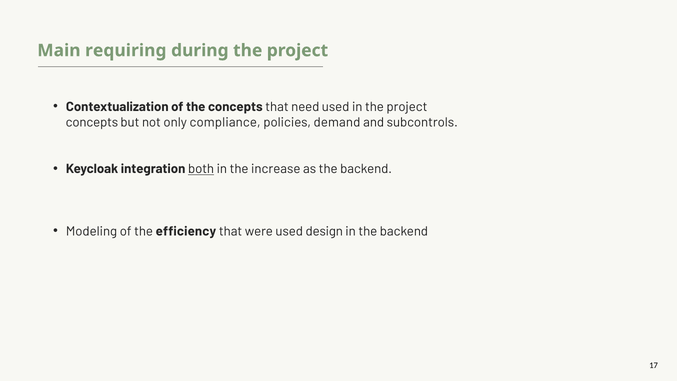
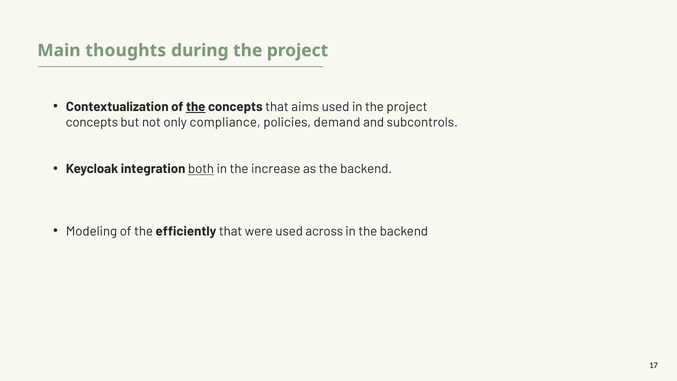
requiring: requiring -> thoughts (126, 50)
the underline: none -> present (196, 107)
need: need -> aims (305, 107)
efficiency: efficiency -> efficiently (186, 231)
design: design -> across (324, 231)
